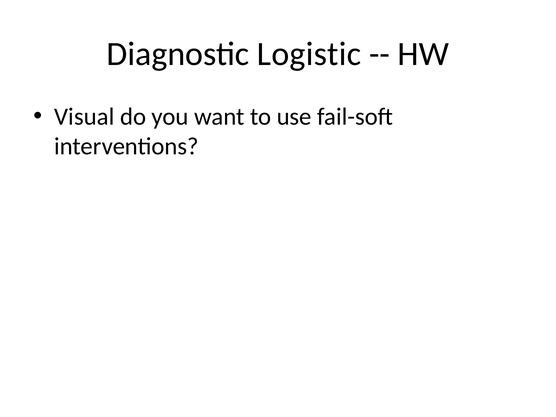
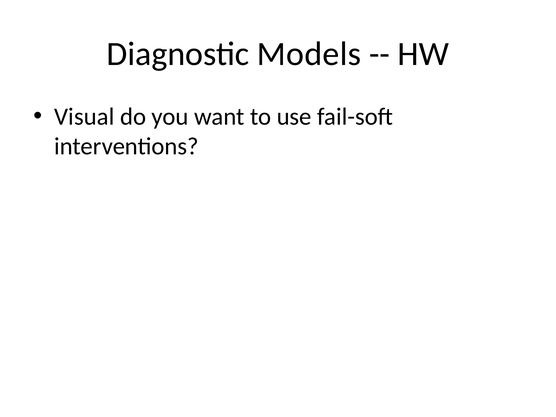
Logistic: Logistic -> Models (309, 54)
